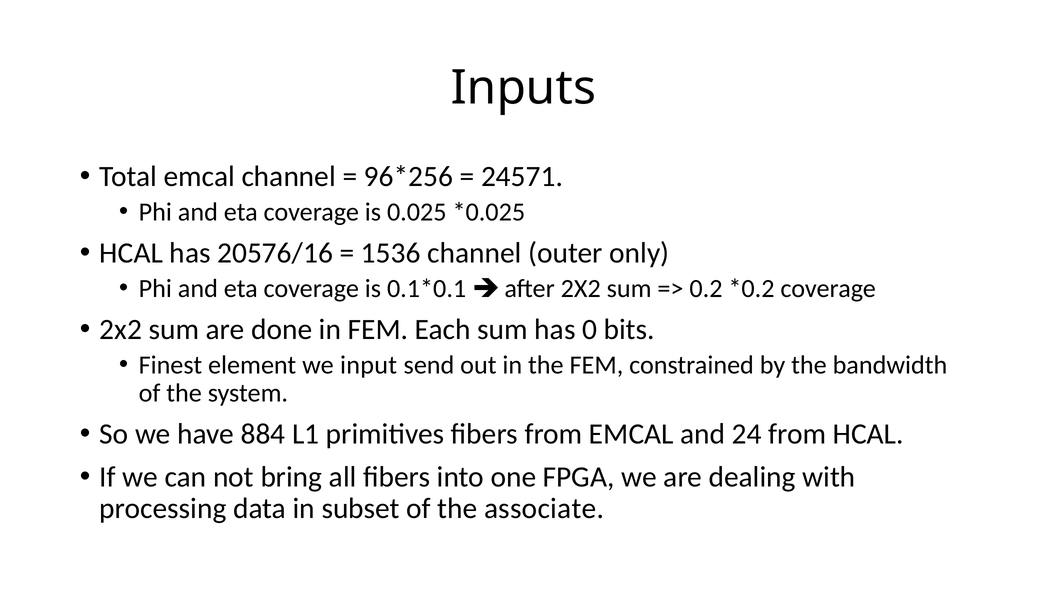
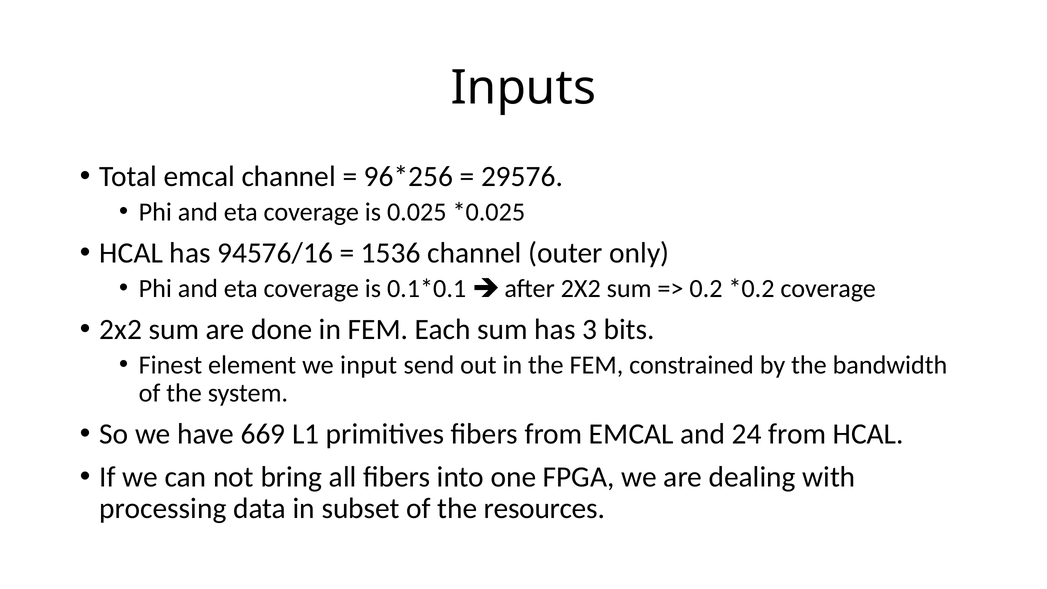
24571: 24571 -> 29576 (522, 176)
20576/16: 20576/16 -> 94576/16 (275, 253)
0: 0 -> 3 (590, 329)
884: 884 -> 669 (263, 434)
associate: associate -> resources (544, 509)
